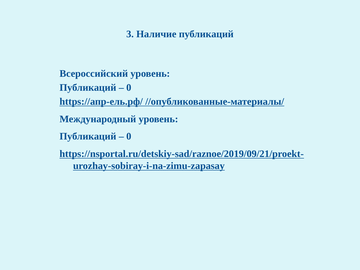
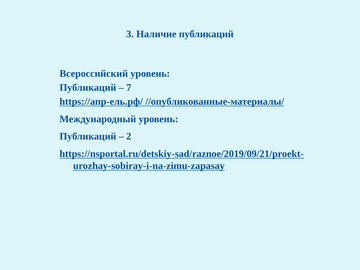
0: 0 -> 7 (129, 88)
0: 0 -> 2 (129, 136)
